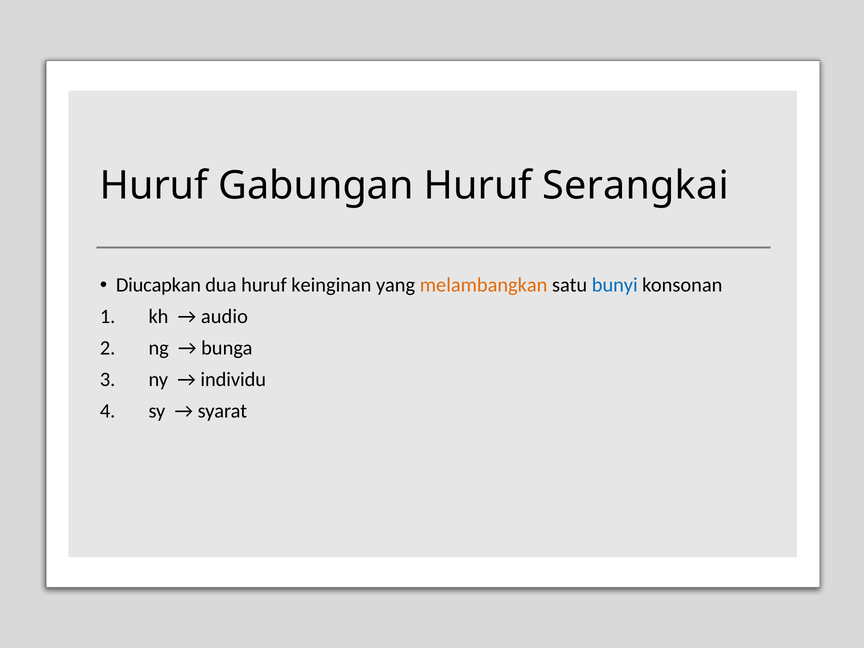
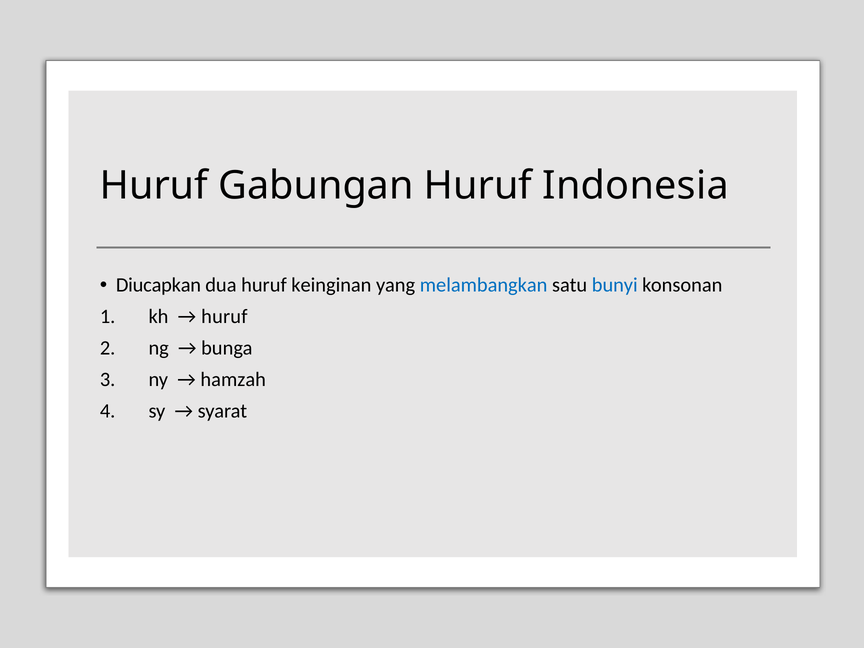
Serangkai: Serangkai -> Indonesia (636, 186)
melambangkan colour: orange -> blue (484, 285)
audio: audio -> huruf (224, 317)
individu: individu -> hamzah (233, 380)
